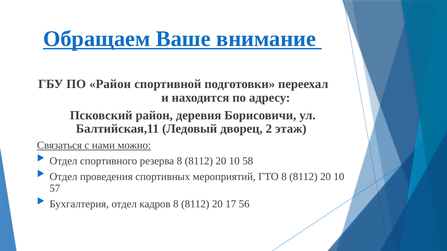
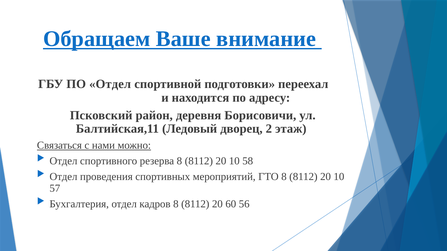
ПО Район: Район -> Отдел (110, 84)
17: 17 -> 60 (231, 204)
